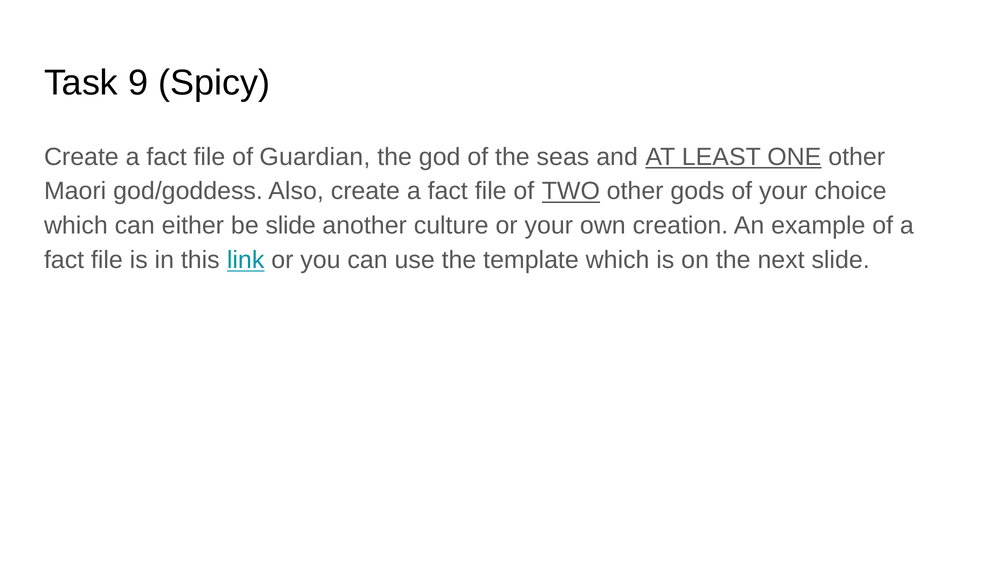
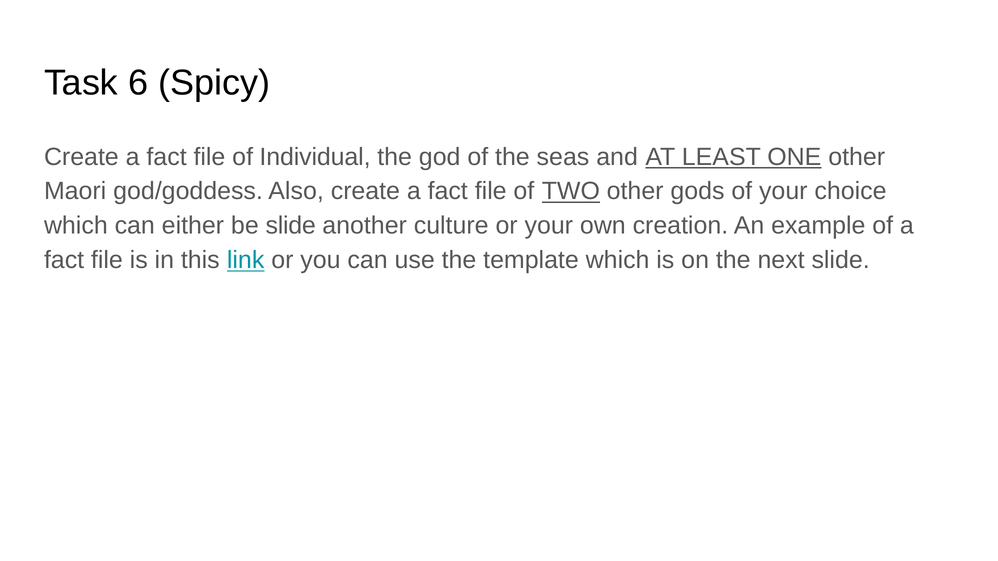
9: 9 -> 6 (138, 83)
Guardian: Guardian -> Individual (315, 157)
